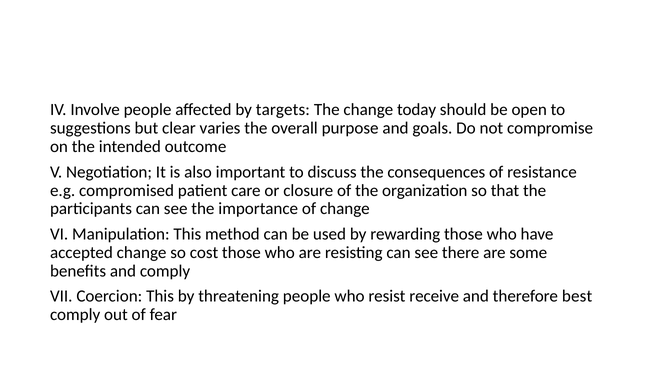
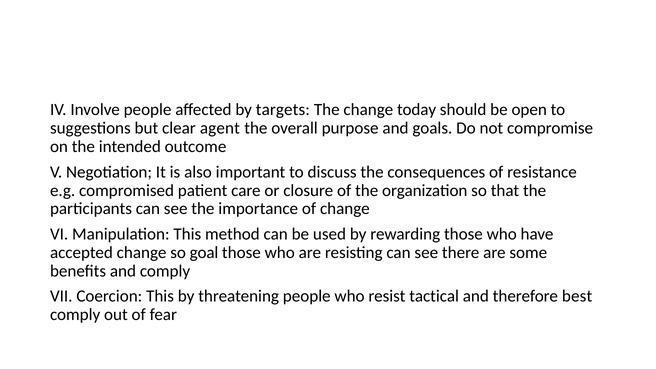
varies: varies -> agent (220, 128)
cost: cost -> goal (204, 253)
receive: receive -> tactical (434, 296)
